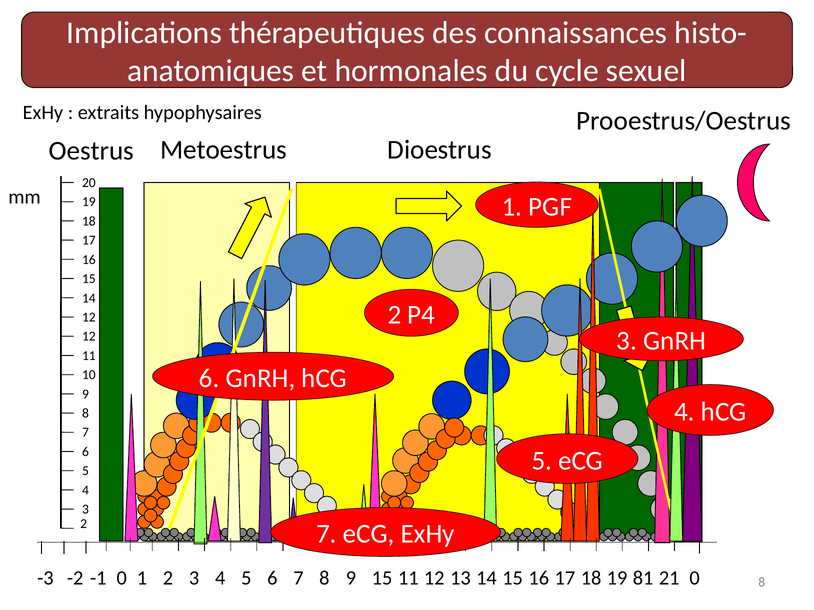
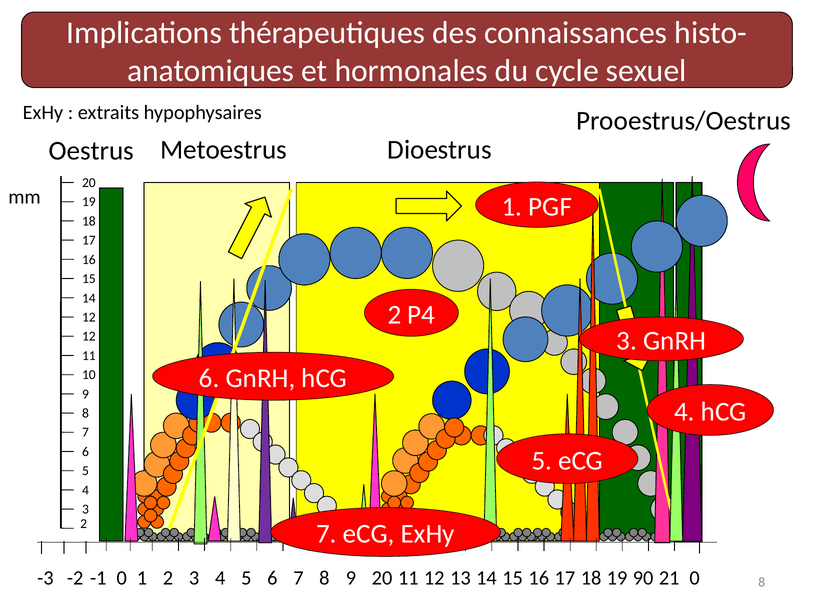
9 15: 15 -> 20 (382, 578)
81: 81 -> 90 (643, 578)
